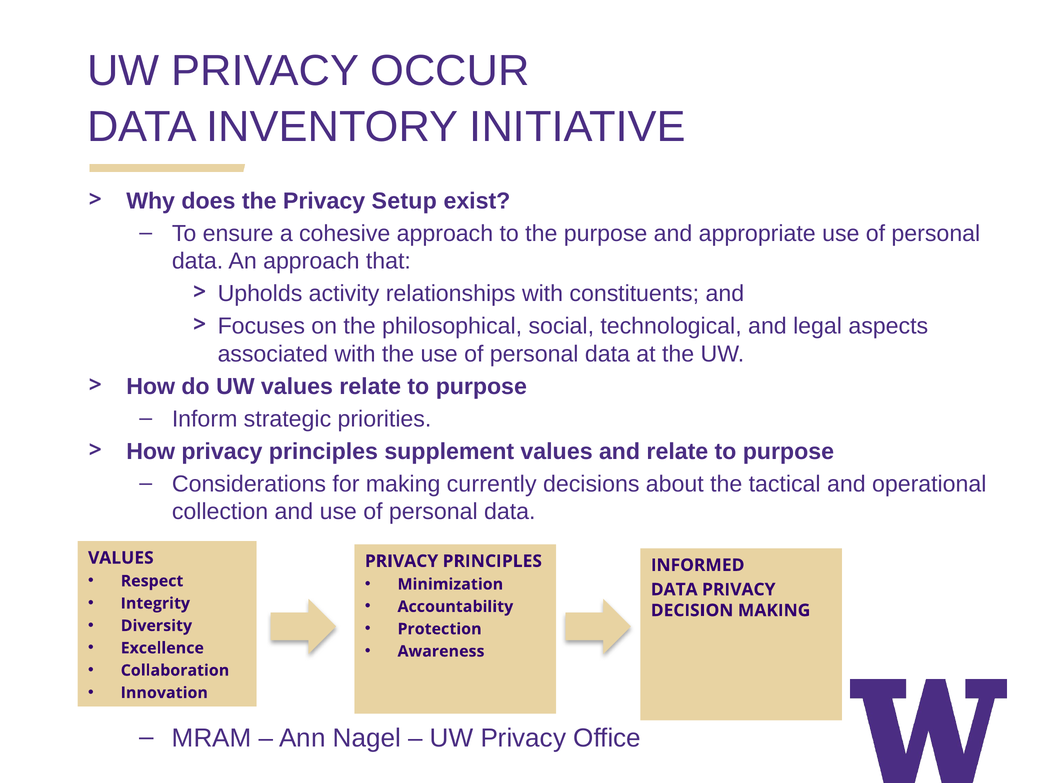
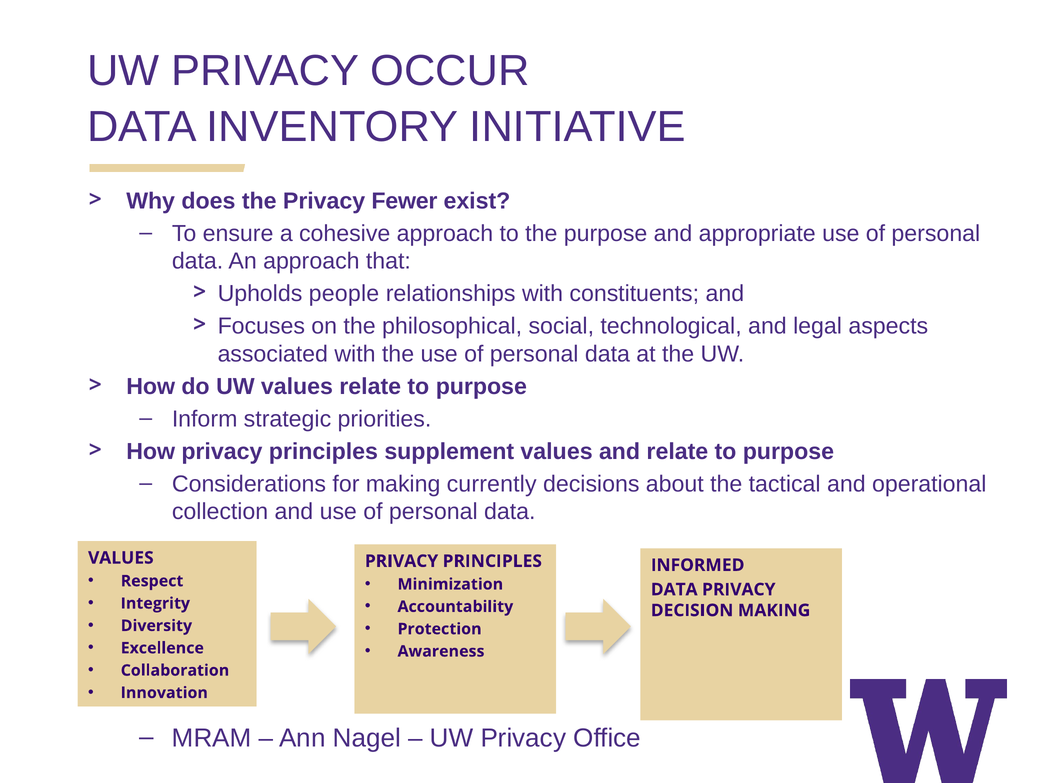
Setup: Setup -> Fewer (404, 201)
activity: activity -> people (344, 294)
